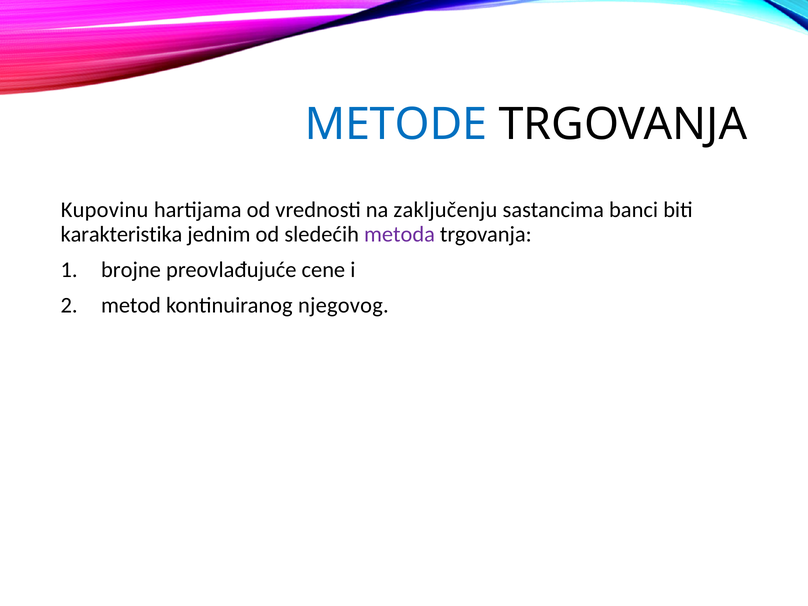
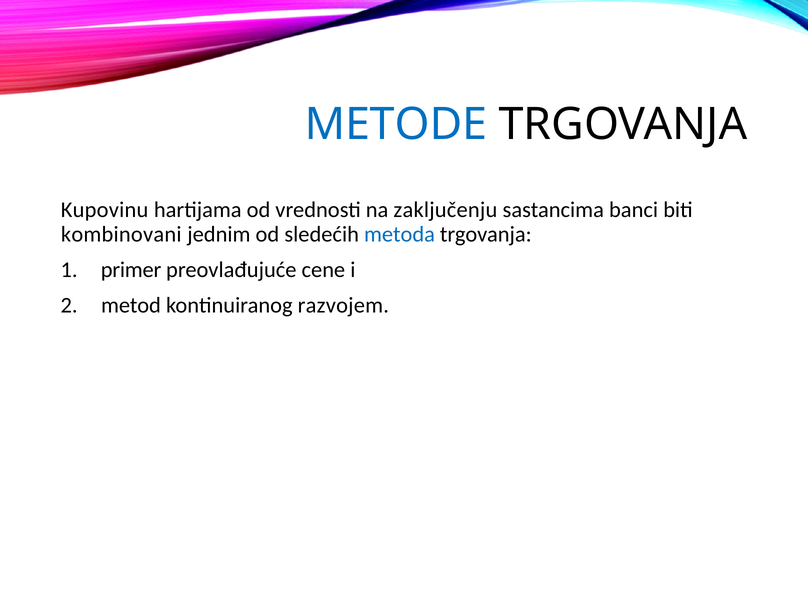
karakteristika: karakteristika -> kombinovani (121, 234)
metoda colour: purple -> blue (399, 234)
brojne: brojne -> primer (131, 270)
njegovog: njegovog -> razvojem (343, 305)
